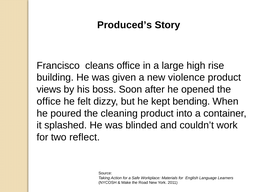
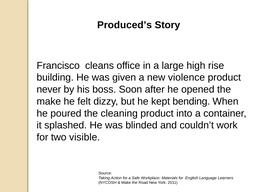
views: views -> never (49, 89)
office: office -> make (49, 101)
reflect: reflect -> visible (85, 137)
